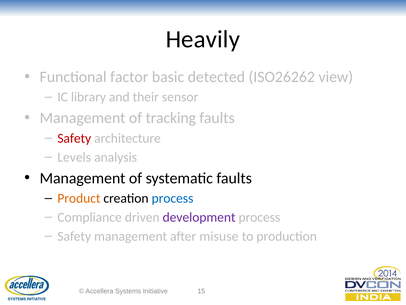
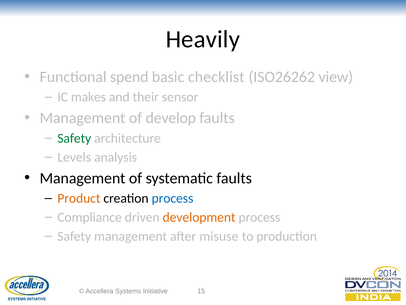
factor: factor -> spend (129, 77)
detected: detected -> checklist (216, 77)
library: library -> makes (89, 97)
tracking: tracking -> develop (171, 118)
Safety colour: red -> green (74, 138)
development colour: purple -> orange (199, 217)
